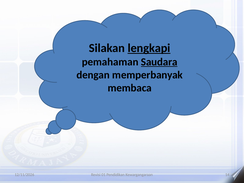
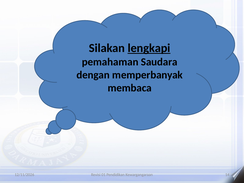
Saudara underline: present -> none (159, 62)
